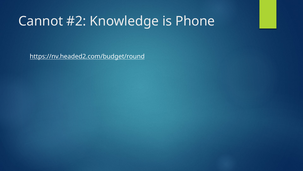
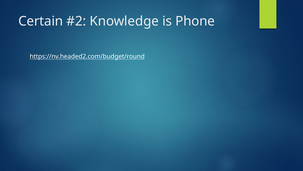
Cannot: Cannot -> Certain (41, 21)
